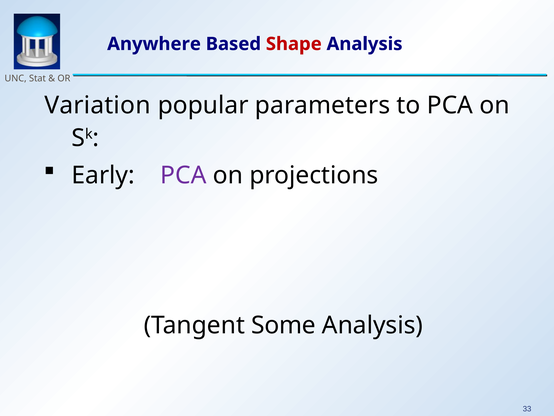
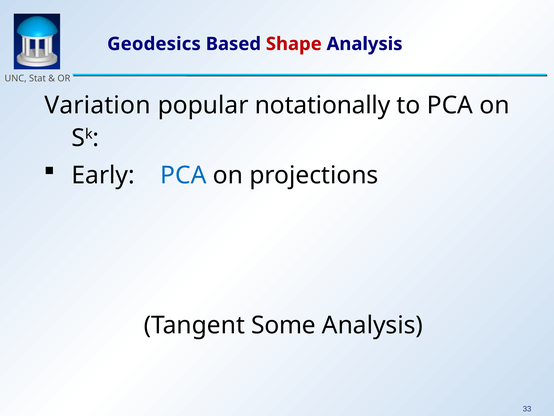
Anywhere: Anywhere -> Geodesics (154, 44)
parameters: parameters -> notationally (323, 105)
PCA colour: purple -> blue (183, 175)
